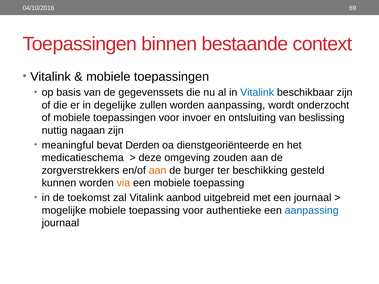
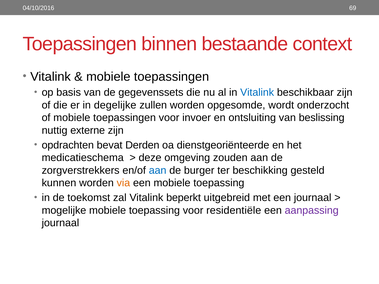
worden aanpassing: aanpassing -> opgesomde (236, 105)
nagaan: nagaan -> externe (88, 130)
meaningful: meaningful -> opdrachten (68, 145)
aan colour: orange -> blue (158, 170)
aanbod: aanbod -> beperkt (184, 198)
authentieke: authentieke -> residentiële (234, 210)
aanpassing colour: blue -> purple (312, 210)
